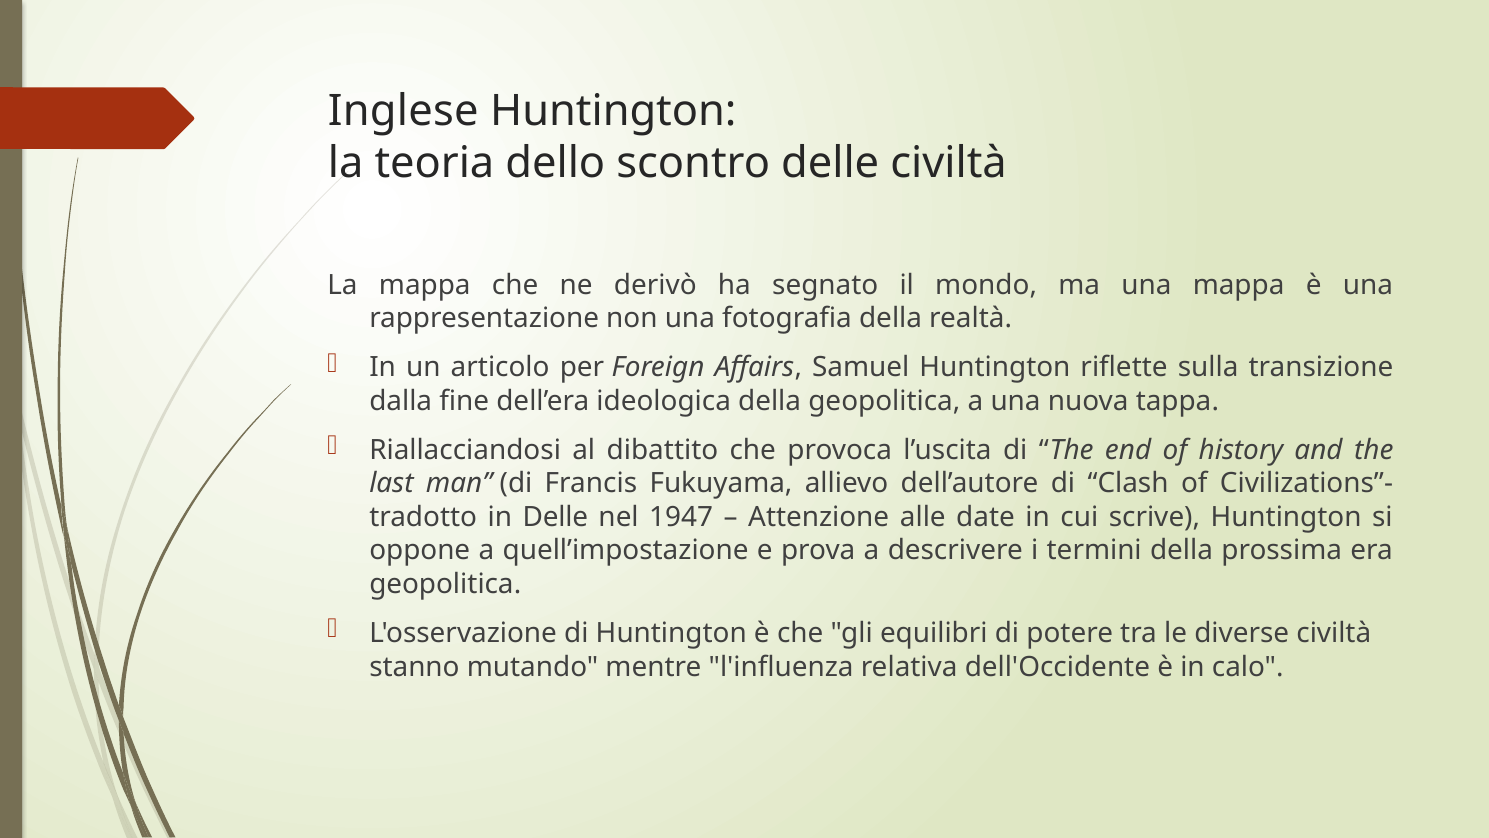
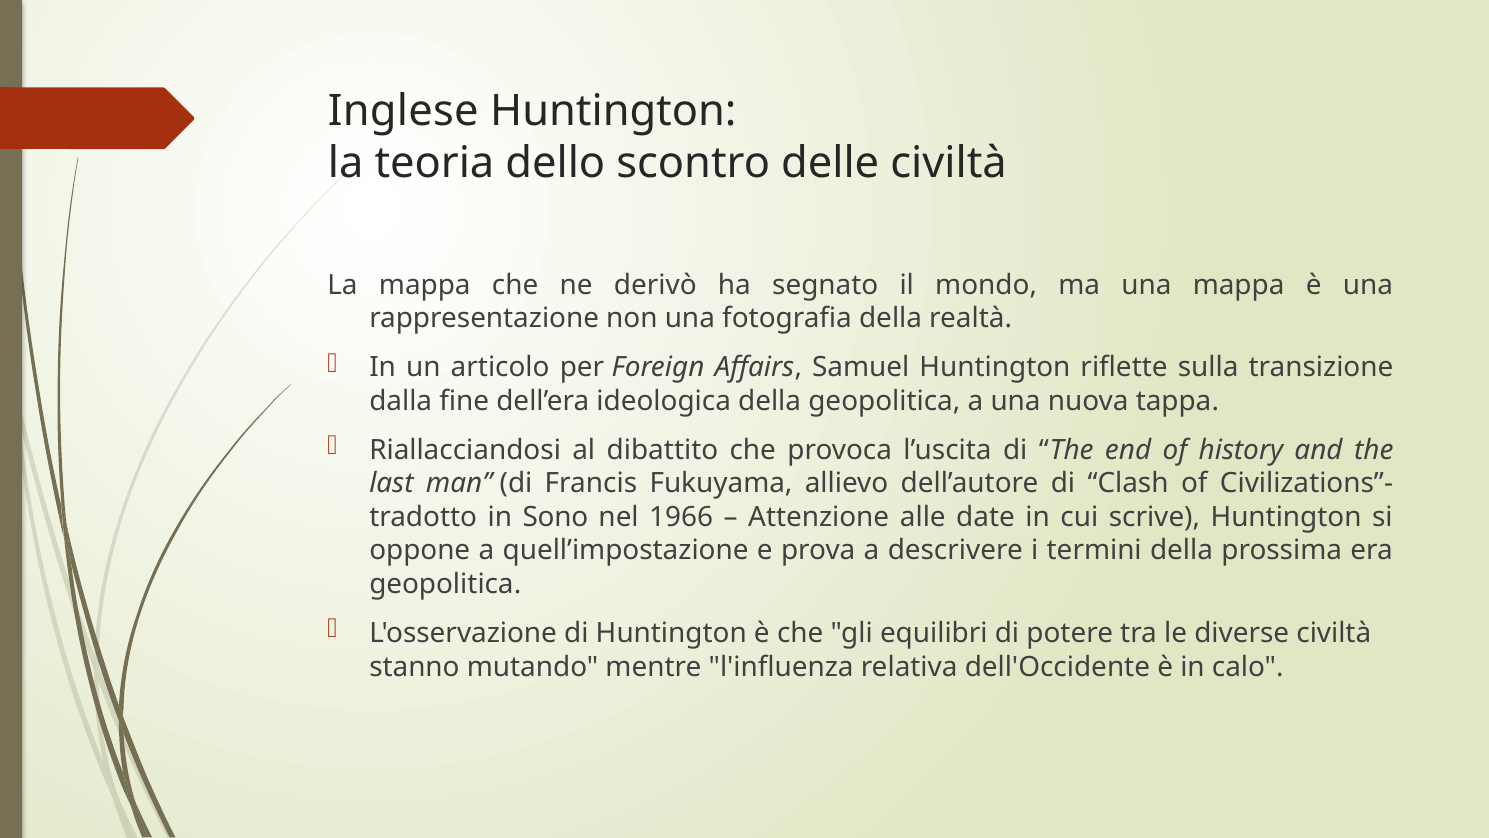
in Delle: Delle -> Sono (555, 517)
1947: 1947 -> 1966 (681, 517)
